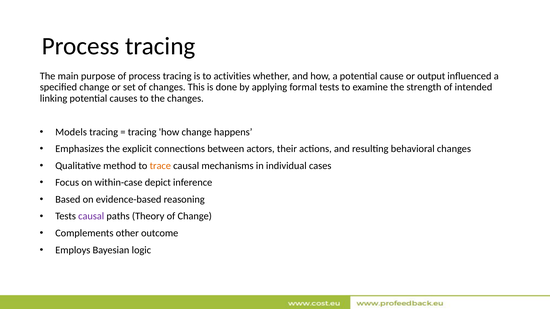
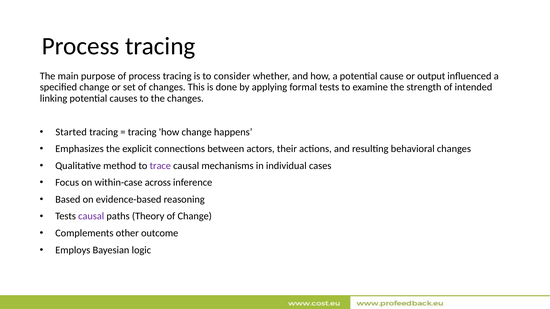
activities: activities -> consider (232, 76)
Models: Models -> Started (71, 132)
trace colour: orange -> purple (160, 166)
depict: depict -> across (158, 183)
